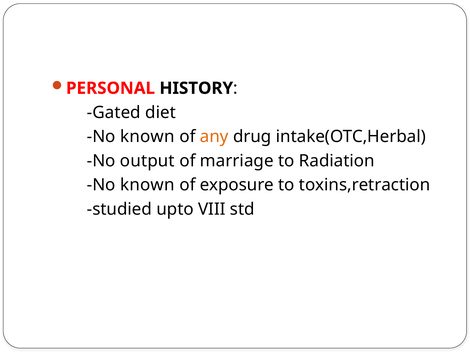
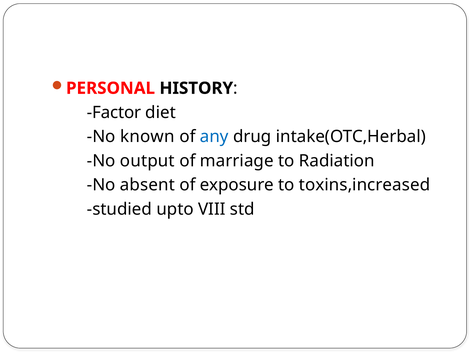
Gated: Gated -> Factor (114, 112)
any colour: orange -> blue (214, 136)
known: known -> absent (147, 185)
toxins,retraction: toxins,retraction -> toxins,increased (365, 185)
